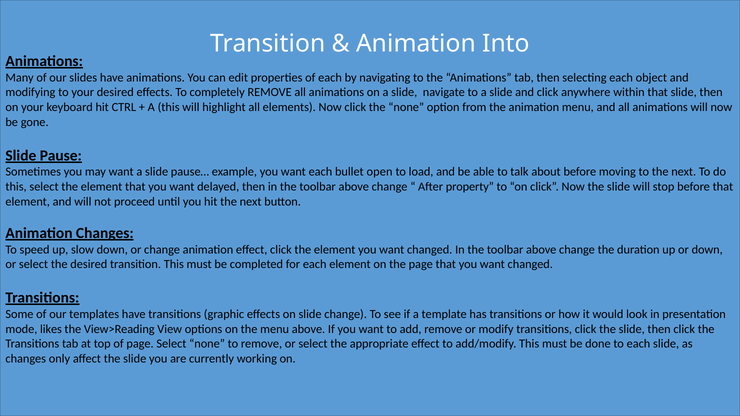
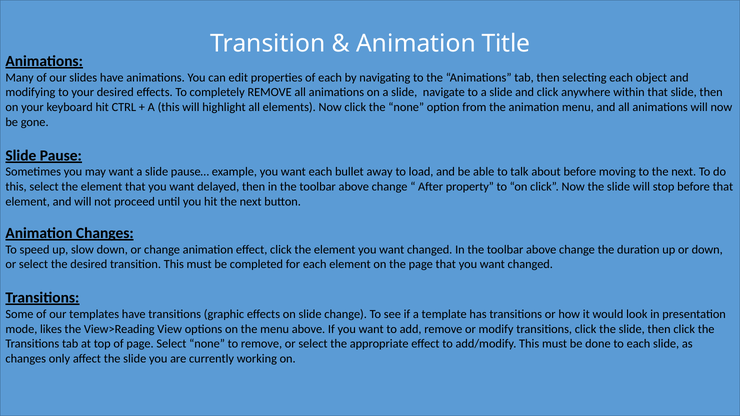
Into: Into -> Title (506, 44)
open: open -> away (380, 172)
